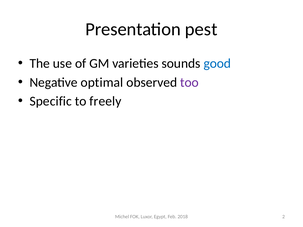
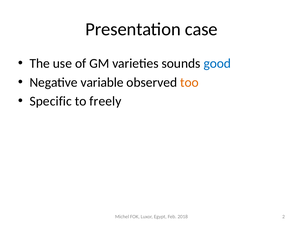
pest: pest -> case (201, 29)
optimal: optimal -> variable (102, 82)
too colour: purple -> orange (189, 82)
